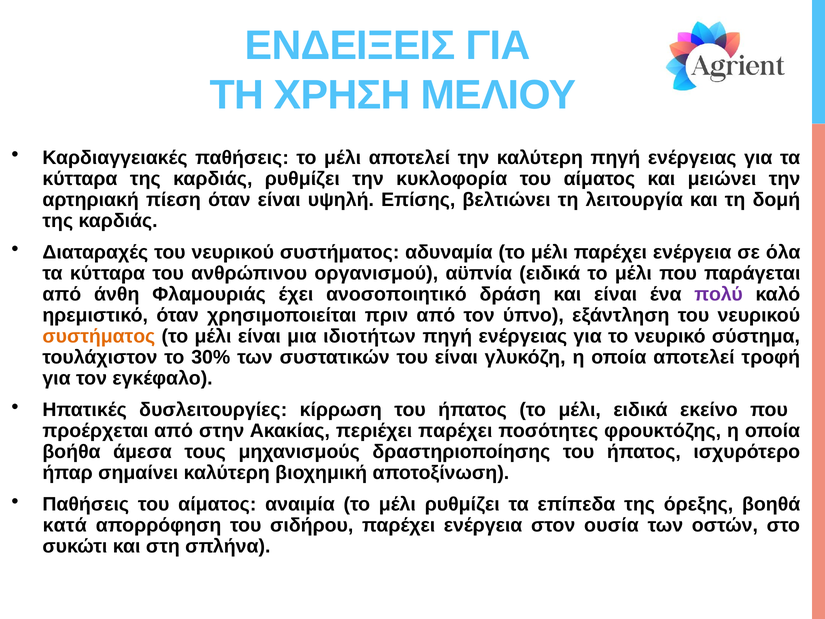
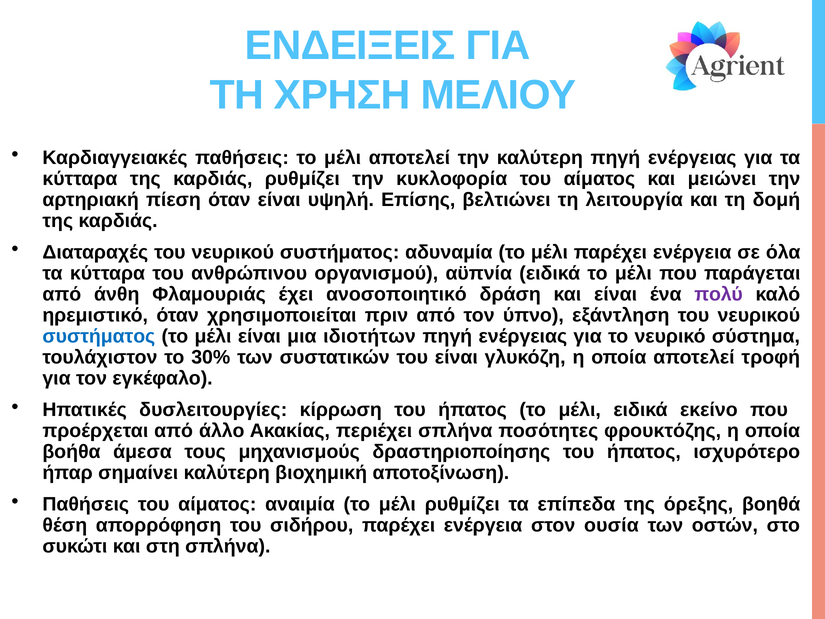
συστήματος colour: orange -> blue (99, 336)
στην: στην -> άλλο (222, 431)
περιέχει παρέχει: παρέχει -> σπλήνα (455, 431)
κατά: κατά -> θέση (65, 525)
